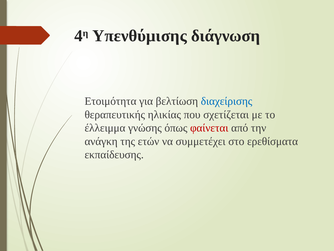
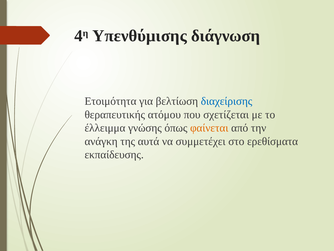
ηλικίας: ηλικίας -> ατόμου (164, 114)
φαίνεται colour: red -> orange (209, 128)
ετών: ετών -> αυτά (149, 141)
